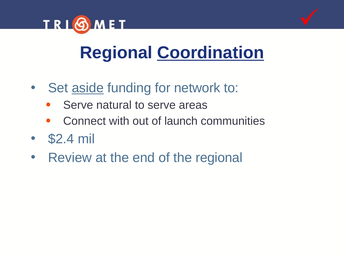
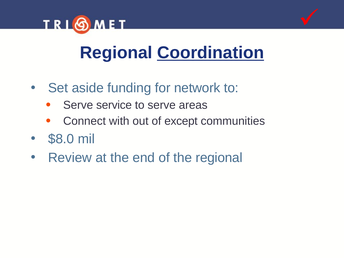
aside underline: present -> none (88, 88)
natural: natural -> service (114, 105)
launch: launch -> except (181, 121)
$2.4: $2.4 -> $8.0 (61, 139)
